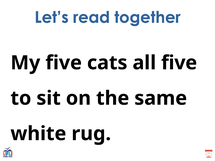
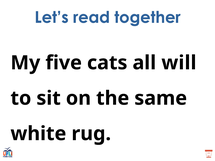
all five: five -> will (179, 63)
